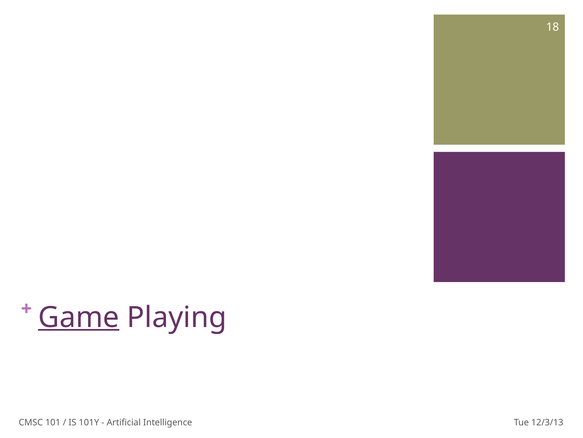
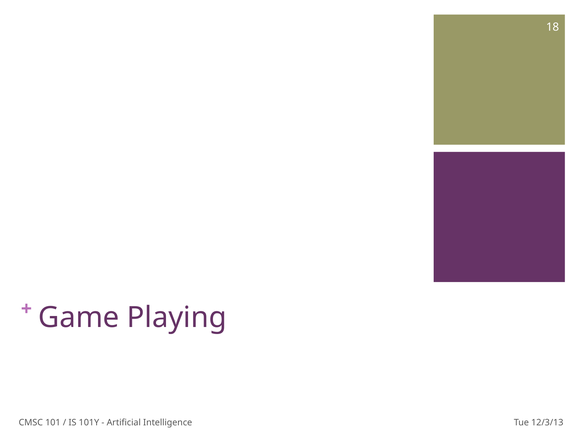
Game underline: present -> none (79, 317)
